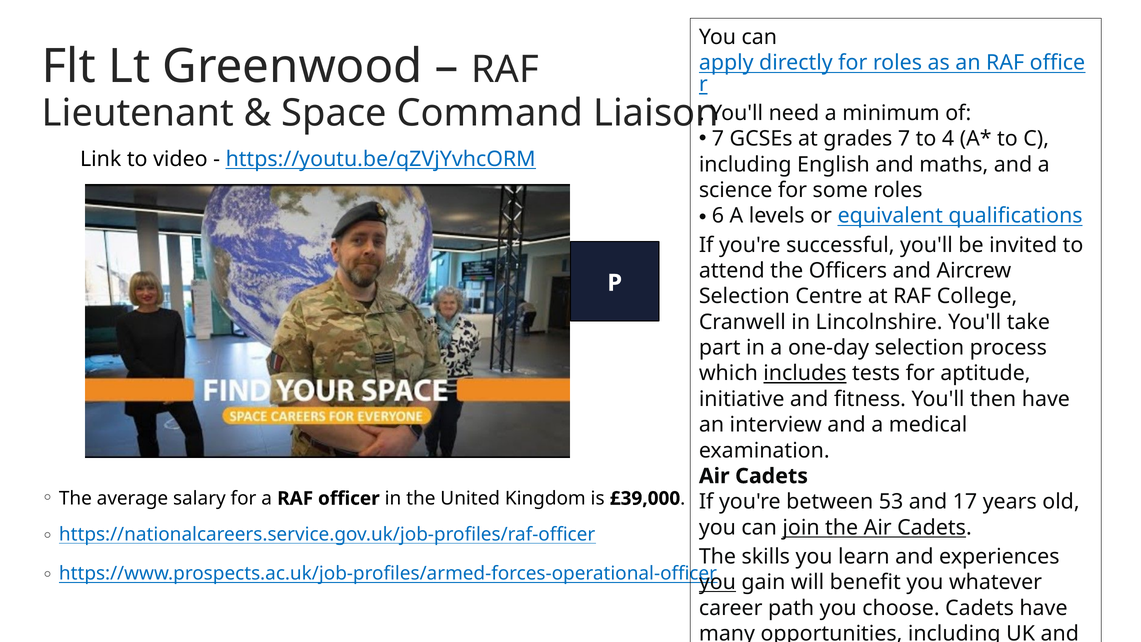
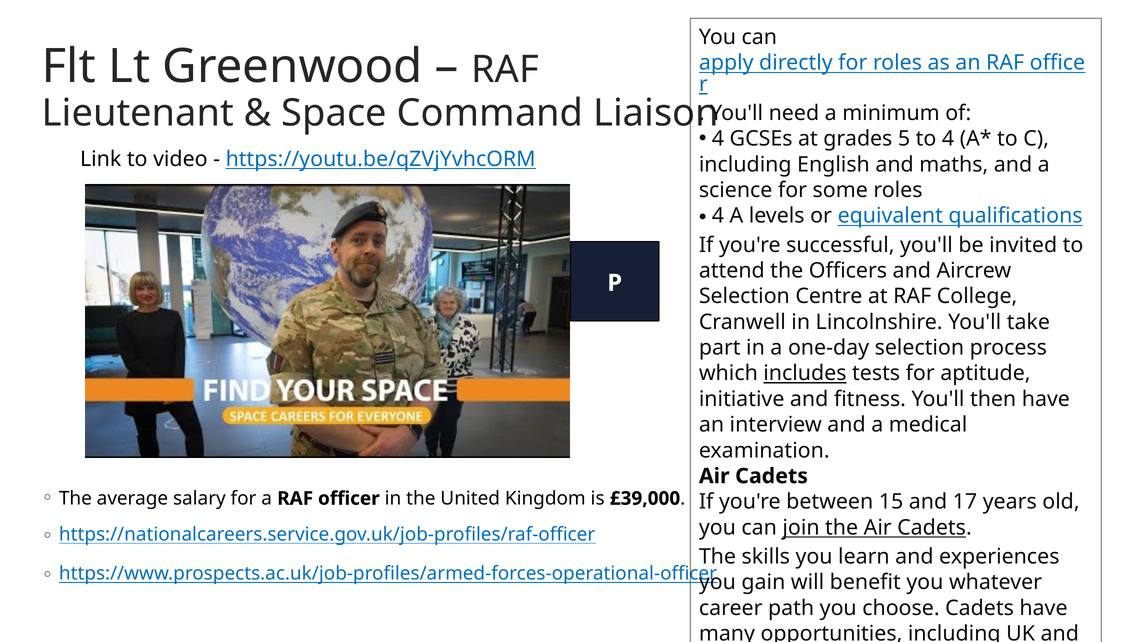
7: 7 -> 4 (718, 139)
grades 7: 7 -> 5 (904, 139)
6: 6 -> 4 (718, 216)
53: 53 -> 15 (891, 502)
you underline: present -> none (717, 582)
